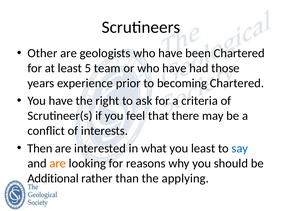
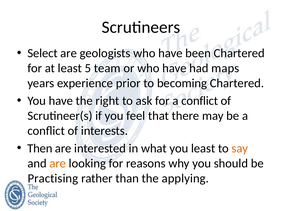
Other: Other -> Select (43, 53)
those: those -> maps (225, 68)
for a criteria: criteria -> conflict (200, 101)
say colour: blue -> orange (240, 149)
Additional: Additional -> Practising (53, 179)
